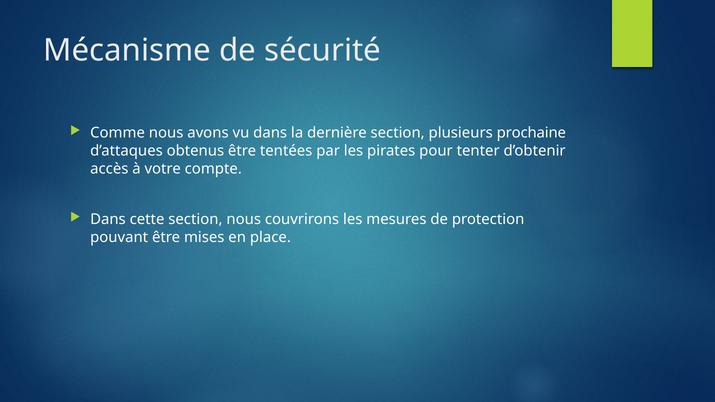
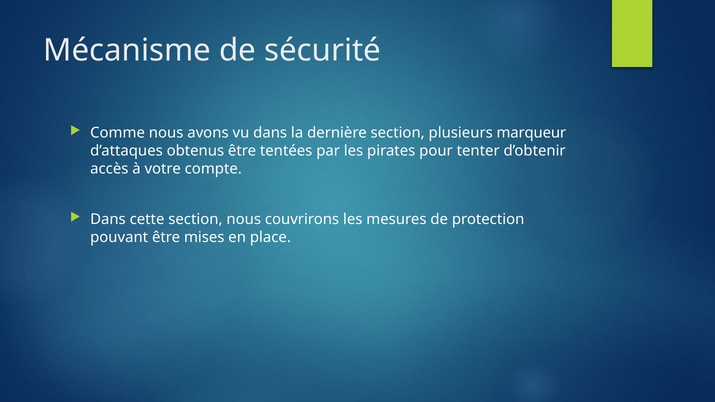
prochaine: prochaine -> marqueur (531, 133)
